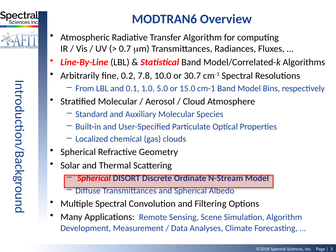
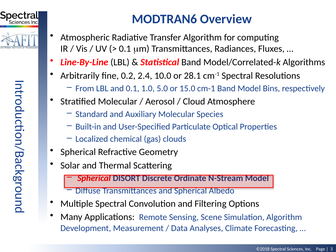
0.7: 0.7 -> 0.1 (125, 49)
7.8: 7.8 -> 2.4 (145, 76)
30.7: 30.7 -> 28.1 (192, 76)
